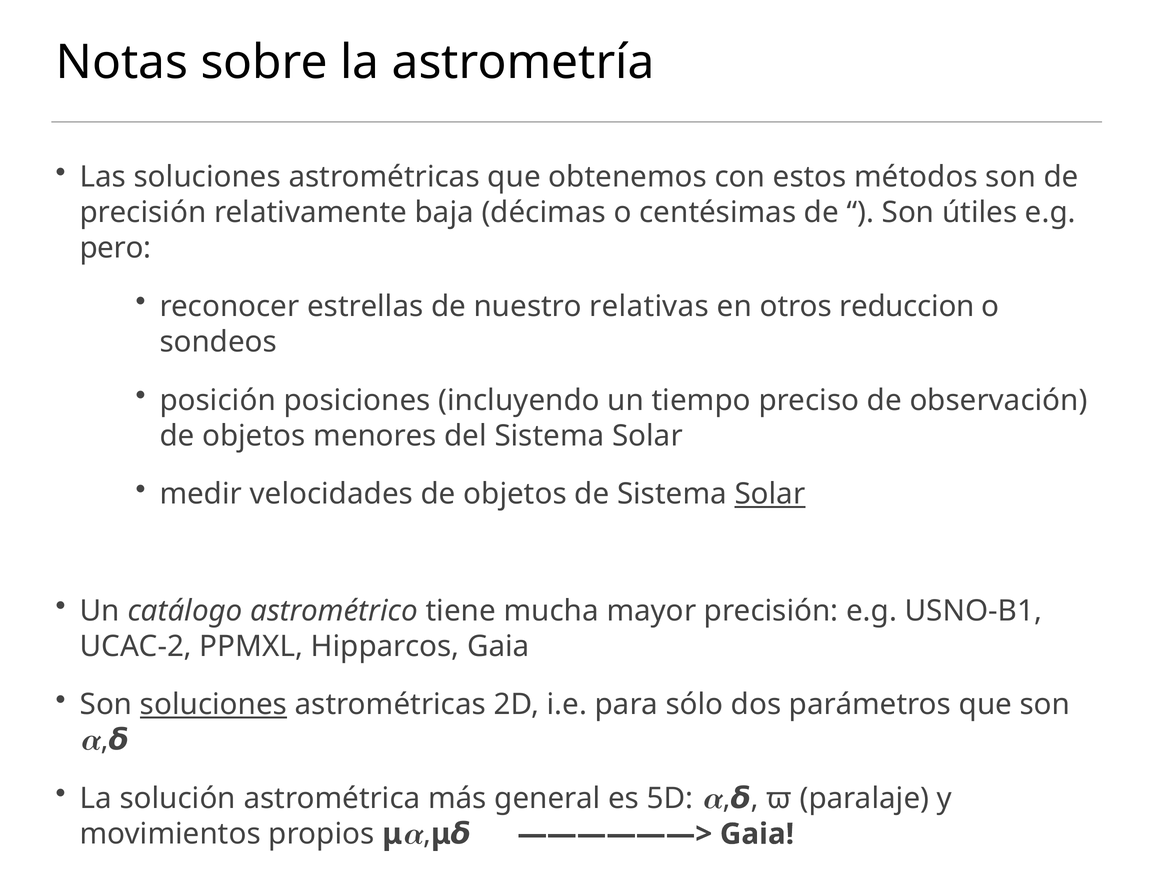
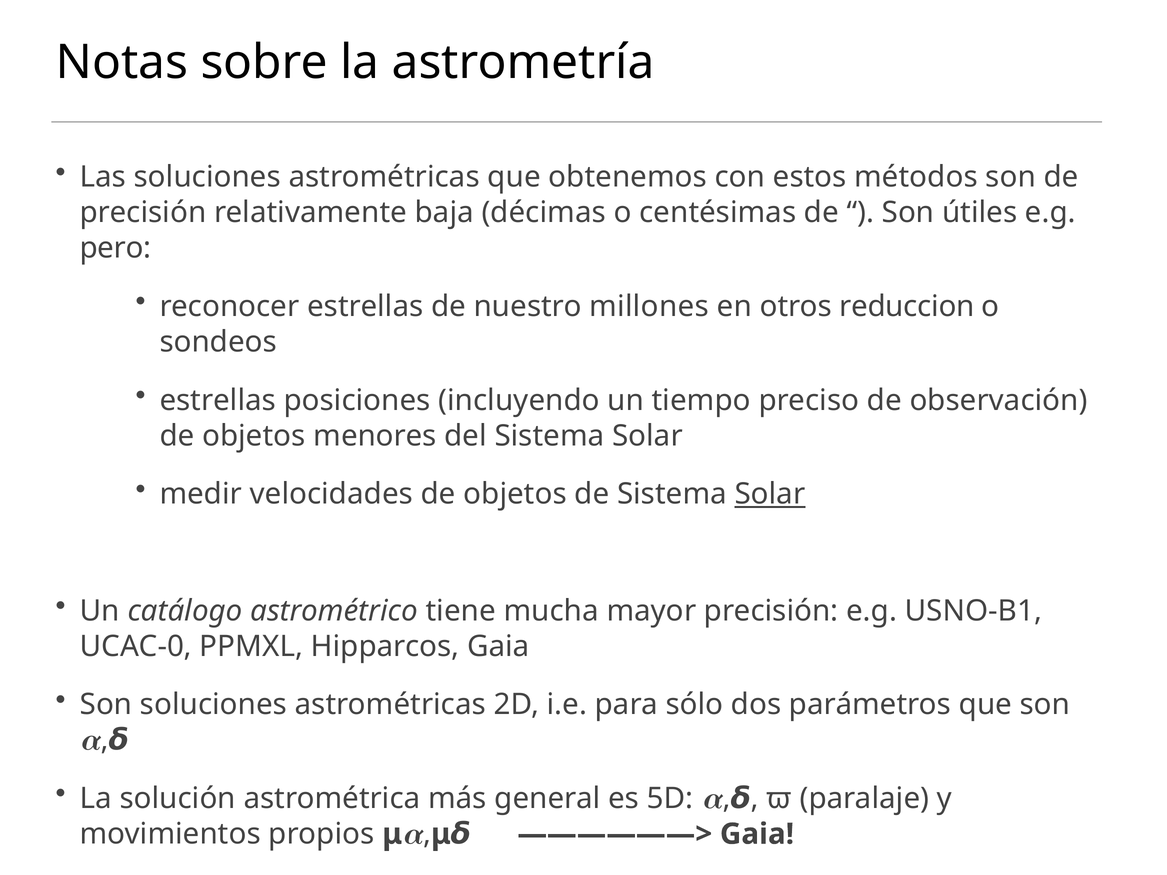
relativas: relativas -> millones (649, 307)
posición: posición -> estrellas (218, 400)
UCAC-2: UCAC-2 -> UCAC-0 (136, 647)
soluciones underline: present -> none (214, 705)
